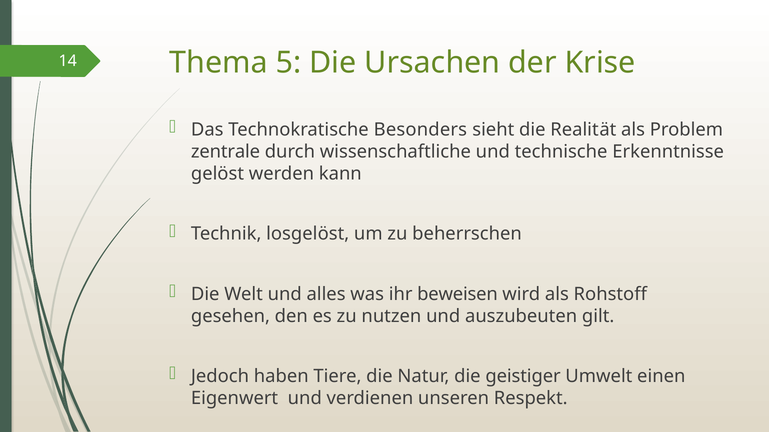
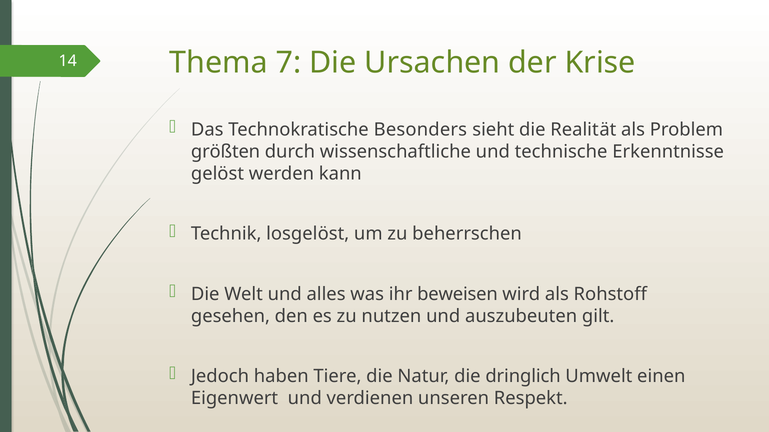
5: 5 -> 7 (288, 63)
zentrale: zentrale -> größten (226, 152)
geistiger: geistiger -> dringlich (523, 377)
